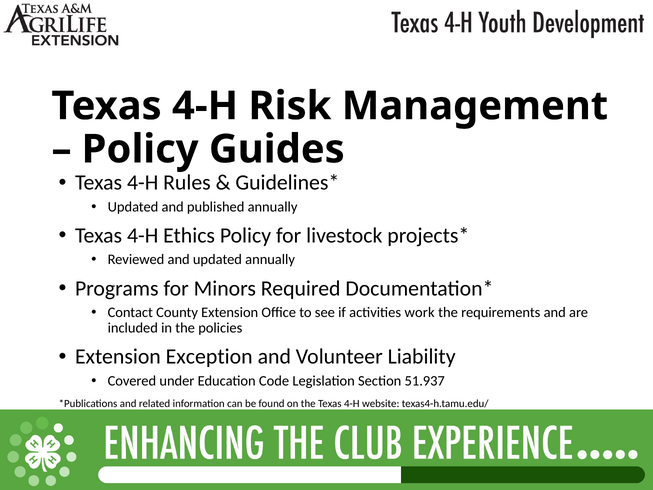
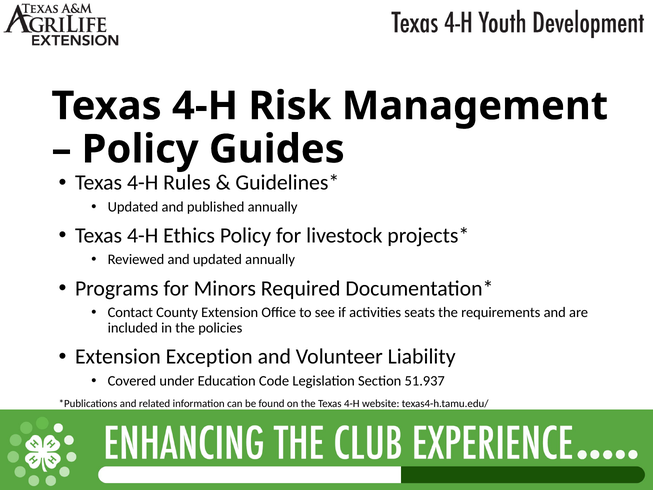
work: work -> seats (420, 312)
